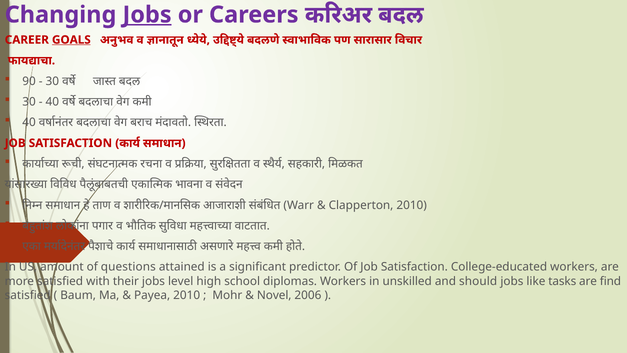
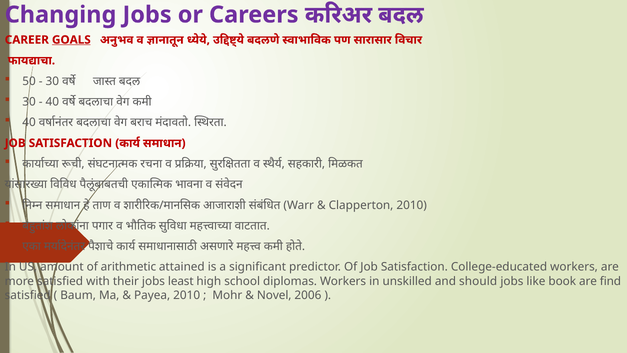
Jobs underline: present -> none (147, 15)
90: 90 -> 50 (29, 81)
questions: questions -> arithmetic (128, 267)
level: level -> least (181, 281)
tasks: tasks -> book (562, 281)
